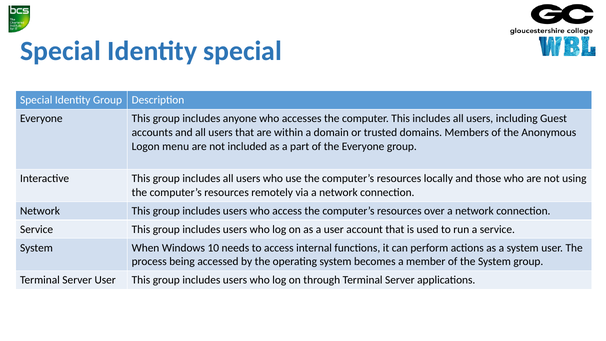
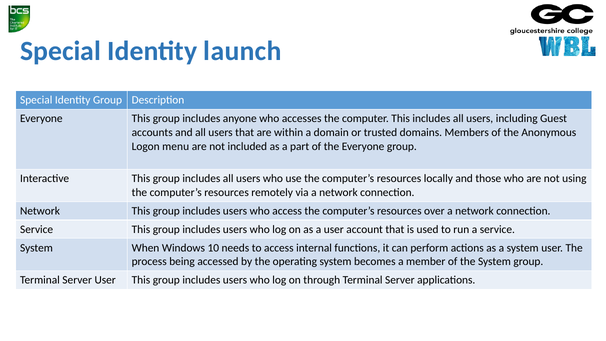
Identity special: special -> launch (243, 51)
